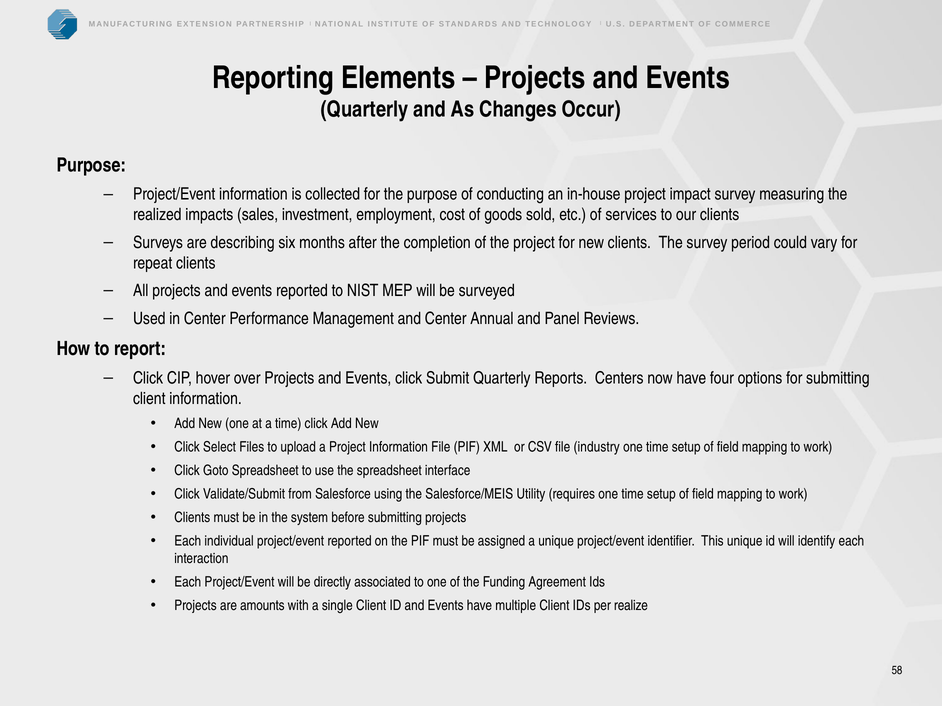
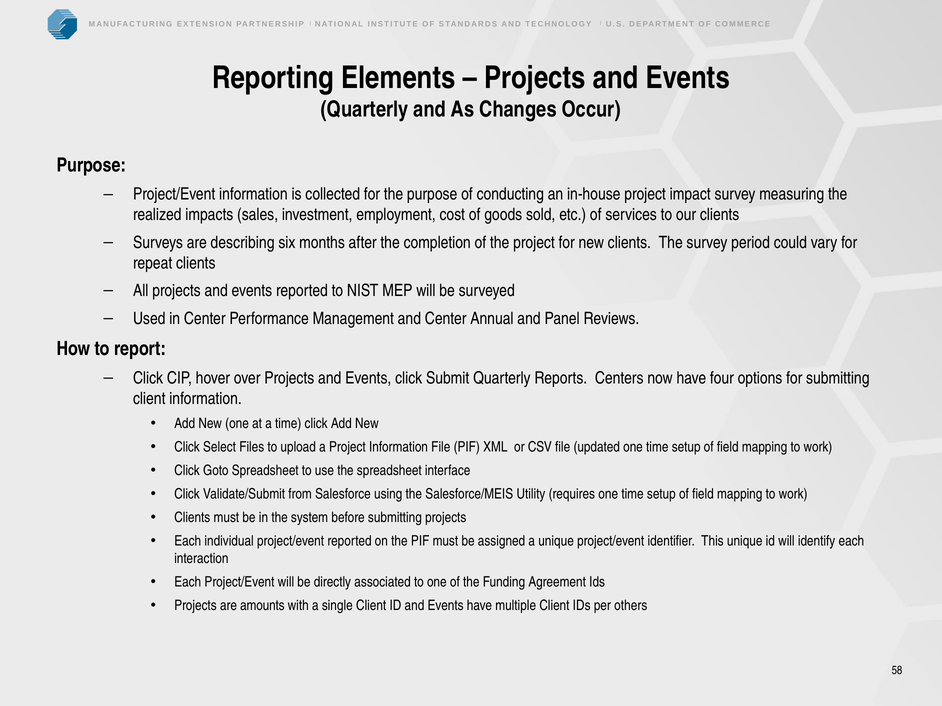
industry: industry -> updated (597, 447)
realize: realize -> others (631, 606)
